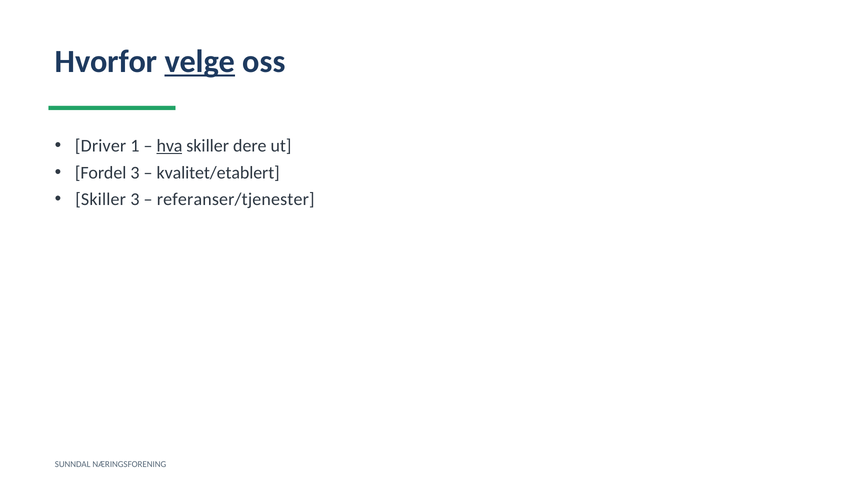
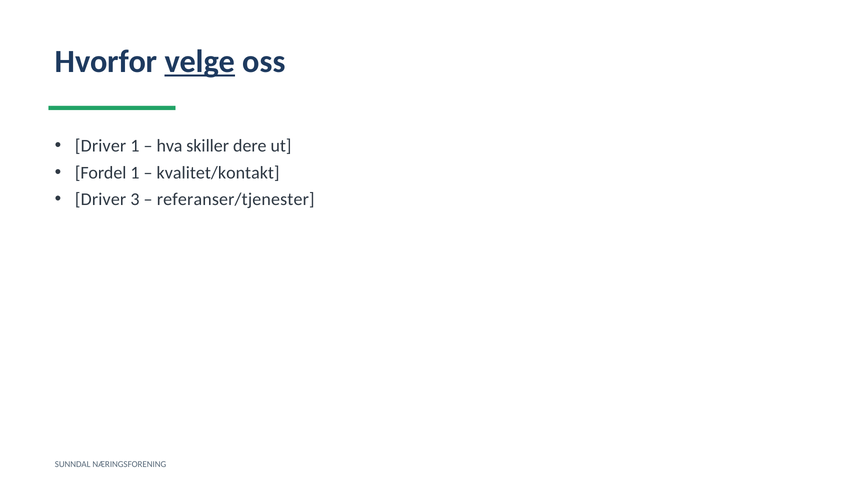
hva underline: present -> none (170, 146)
Fordel 3: 3 -> 1 (135, 173)
kvalitet/etablert: kvalitet/etablert -> kvalitet/kontakt (218, 173)
Skiller: Skiller -> Driver (101, 200)
